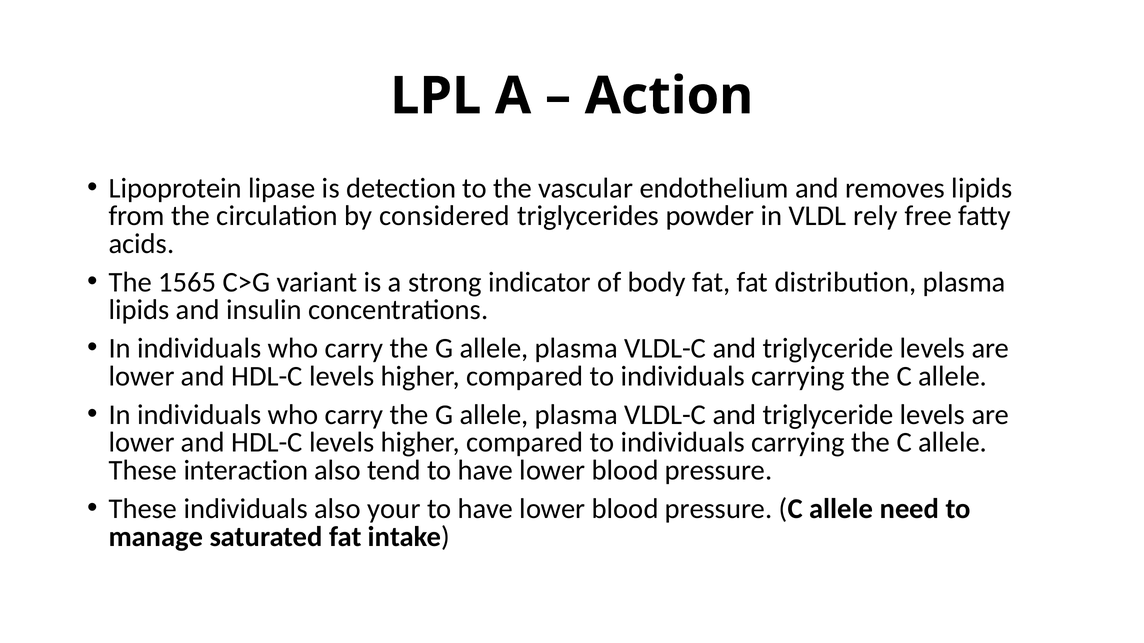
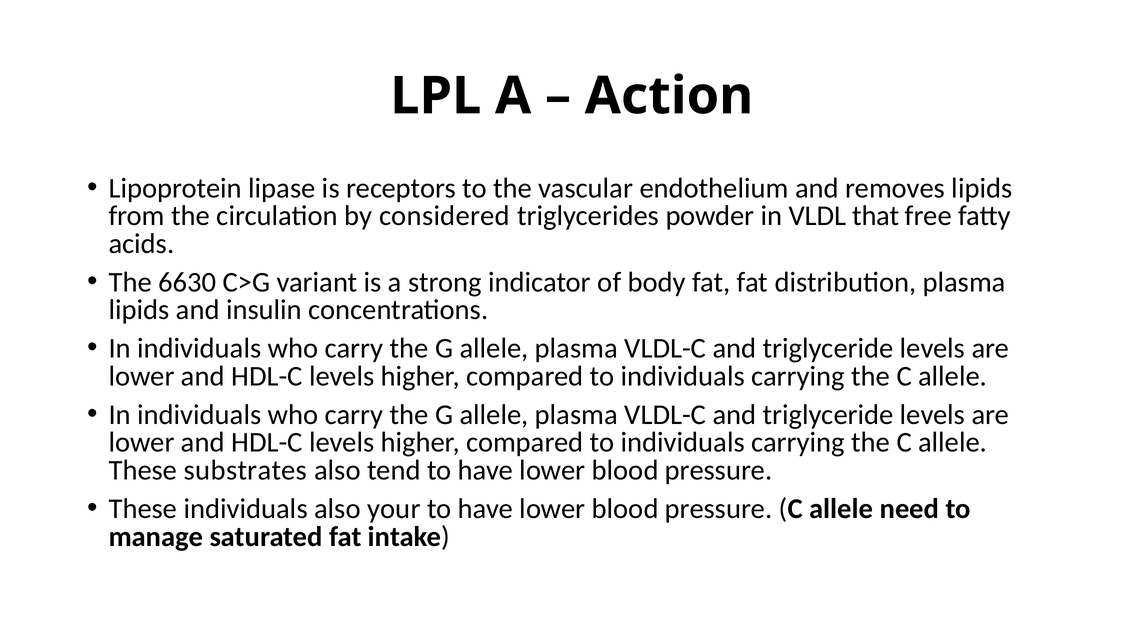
detection: detection -> receptors (401, 188)
rely: rely -> that (876, 216)
1565: 1565 -> 6630 (187, 282)
interaction: interaction -> substrates (246, 471)
